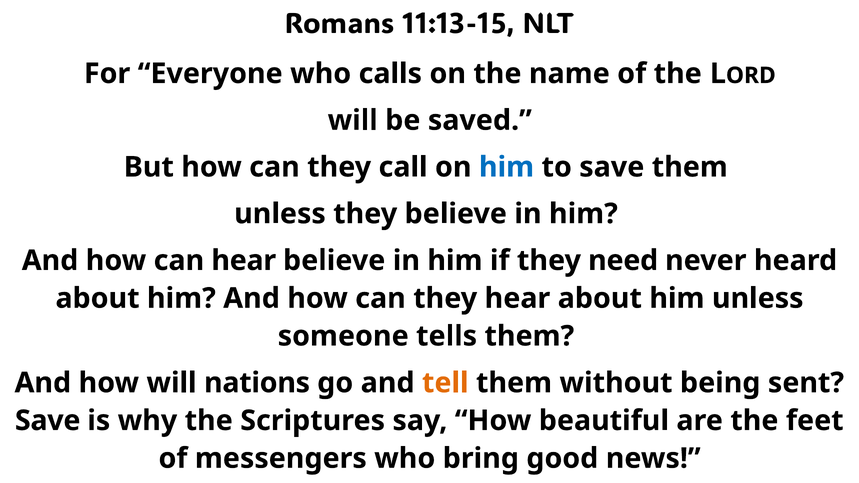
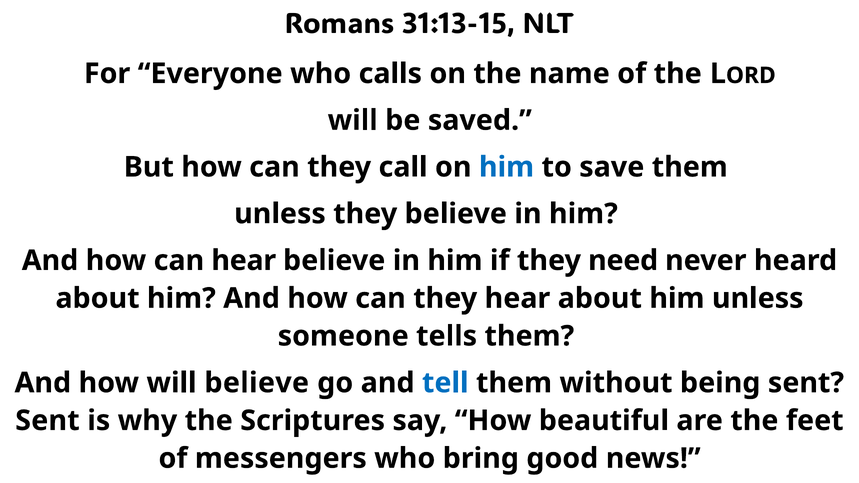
11:13-15: 11:13-15 -> 31:13-15 (459, 24)
will nations: nations -> believe (257, 383)
tell colour: orange -> blue (445, 383)
Save: Save -> Sent (47, 421)
